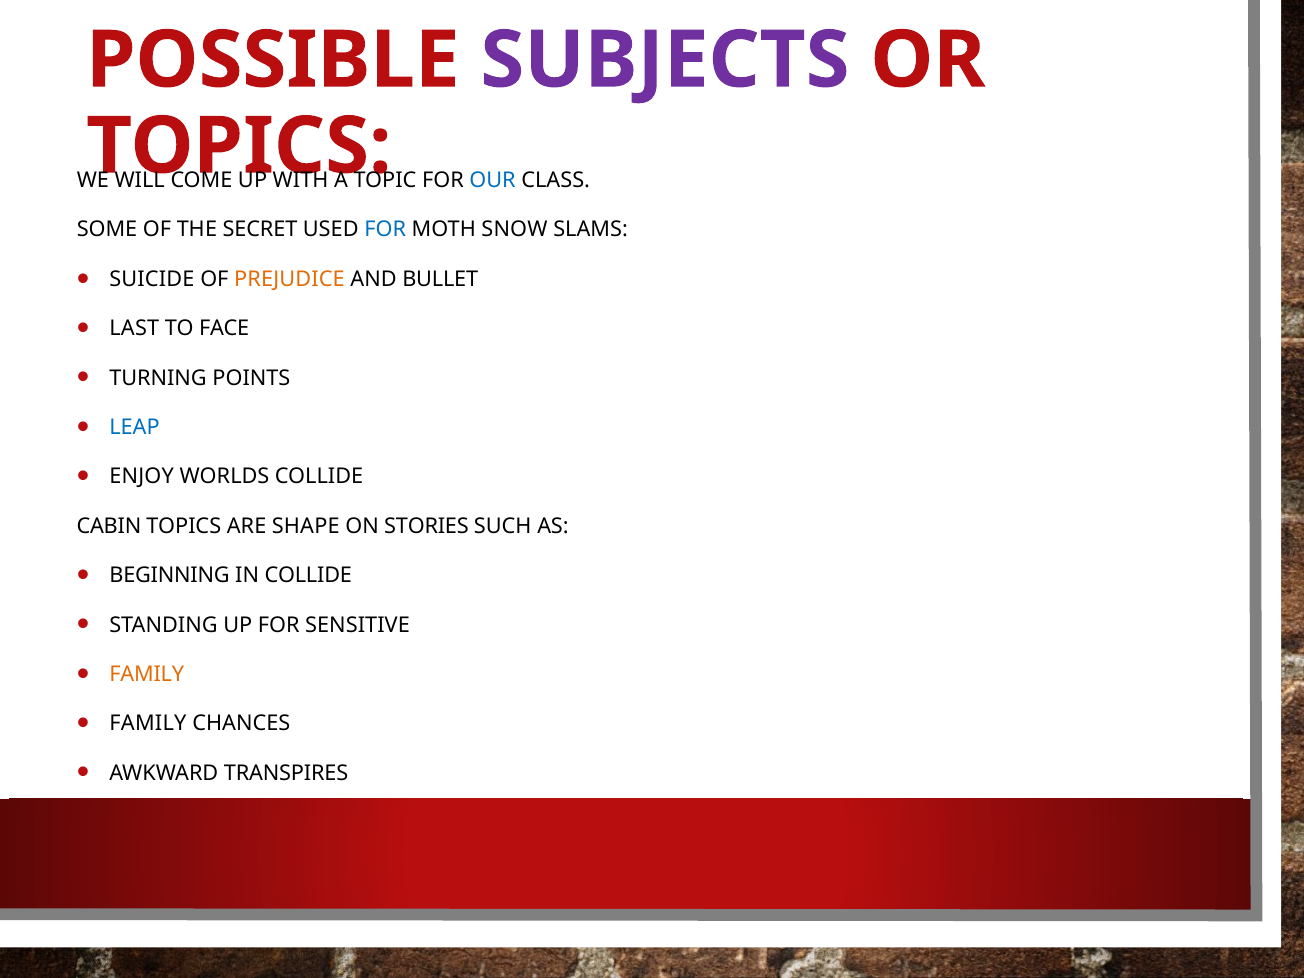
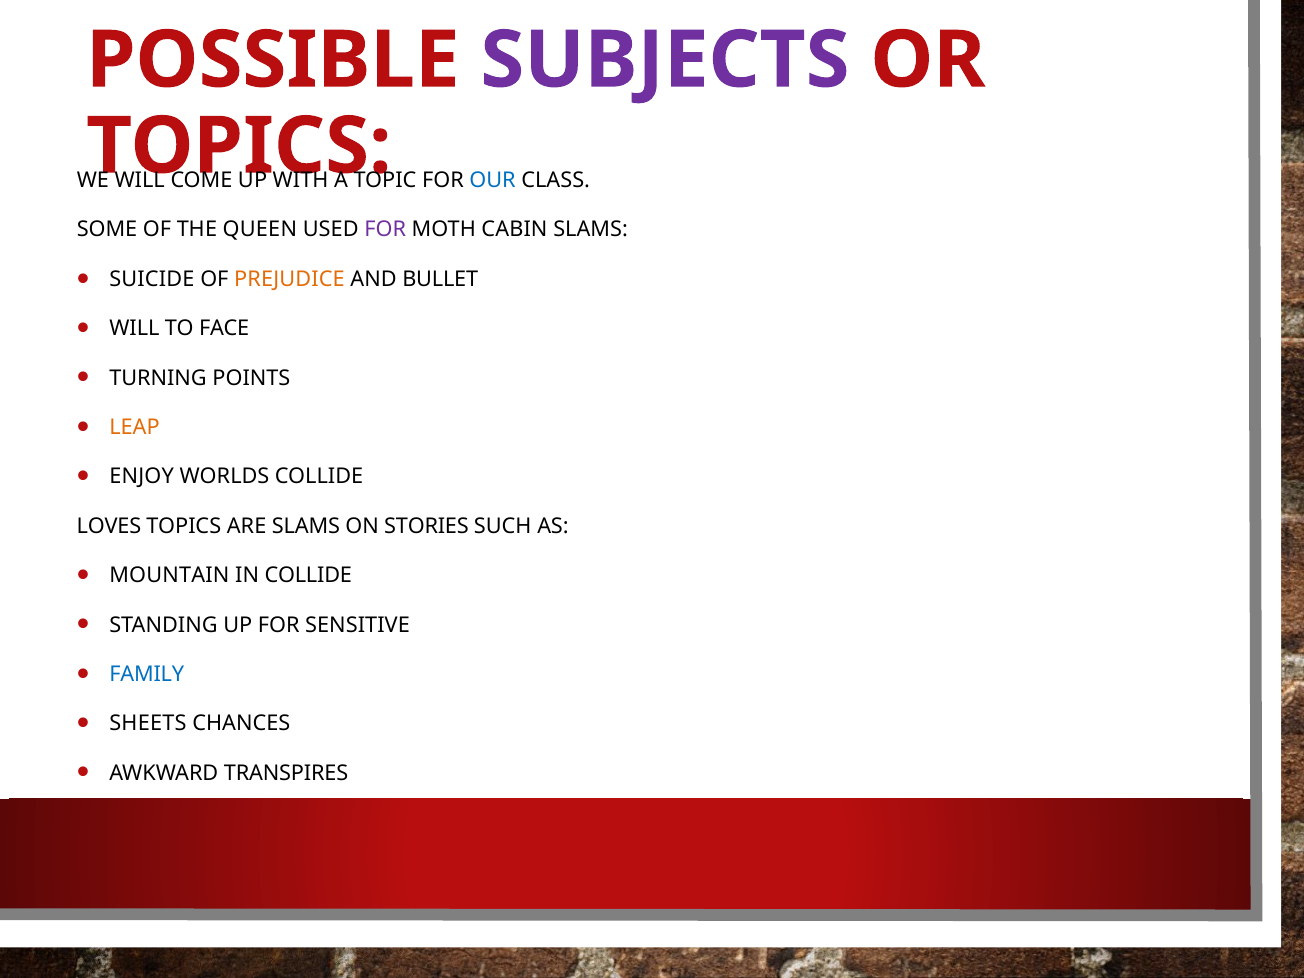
SECRET: SECRET -> QUEEN (260, 230)
FOR colour: blue -> purple (385, 230)
SNOW: SNOW -> CABIN (514, 230)
LAST: LAST -> WILL (134, 329)
LEAP colour: blue -> orange (135, 427)
CABIN: CABIN -> LOVES (109, 526)
ARE SHAPE: SHAPE -> SLAMS (306, 526)
BEGINNING: BEGINNING -> MOUNTAIN (169, 576)
FAMILY colour: orange -> blue (147, 674)
FAMILY: FAMILY -> SHEETS (148, 724)
